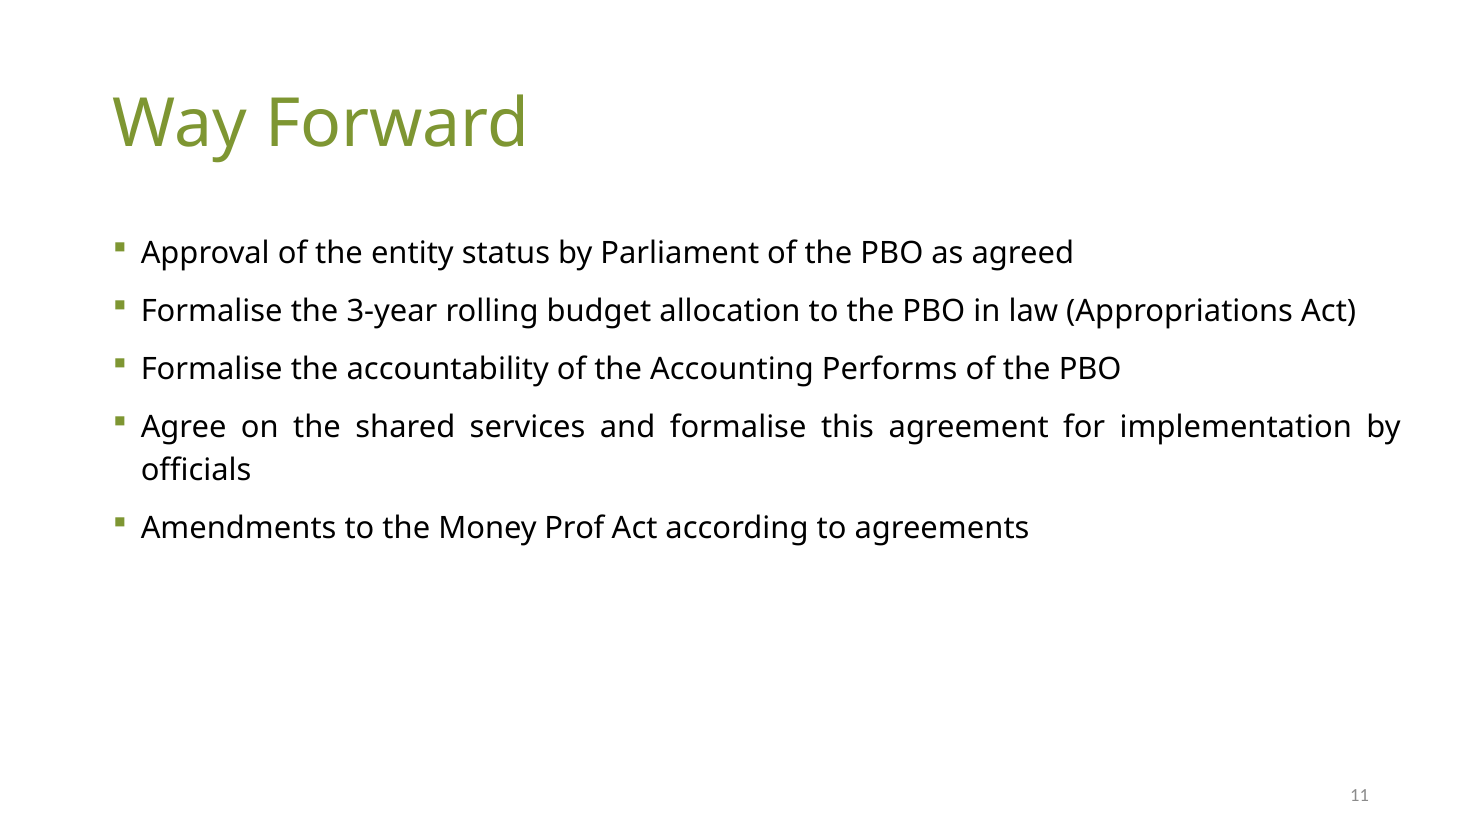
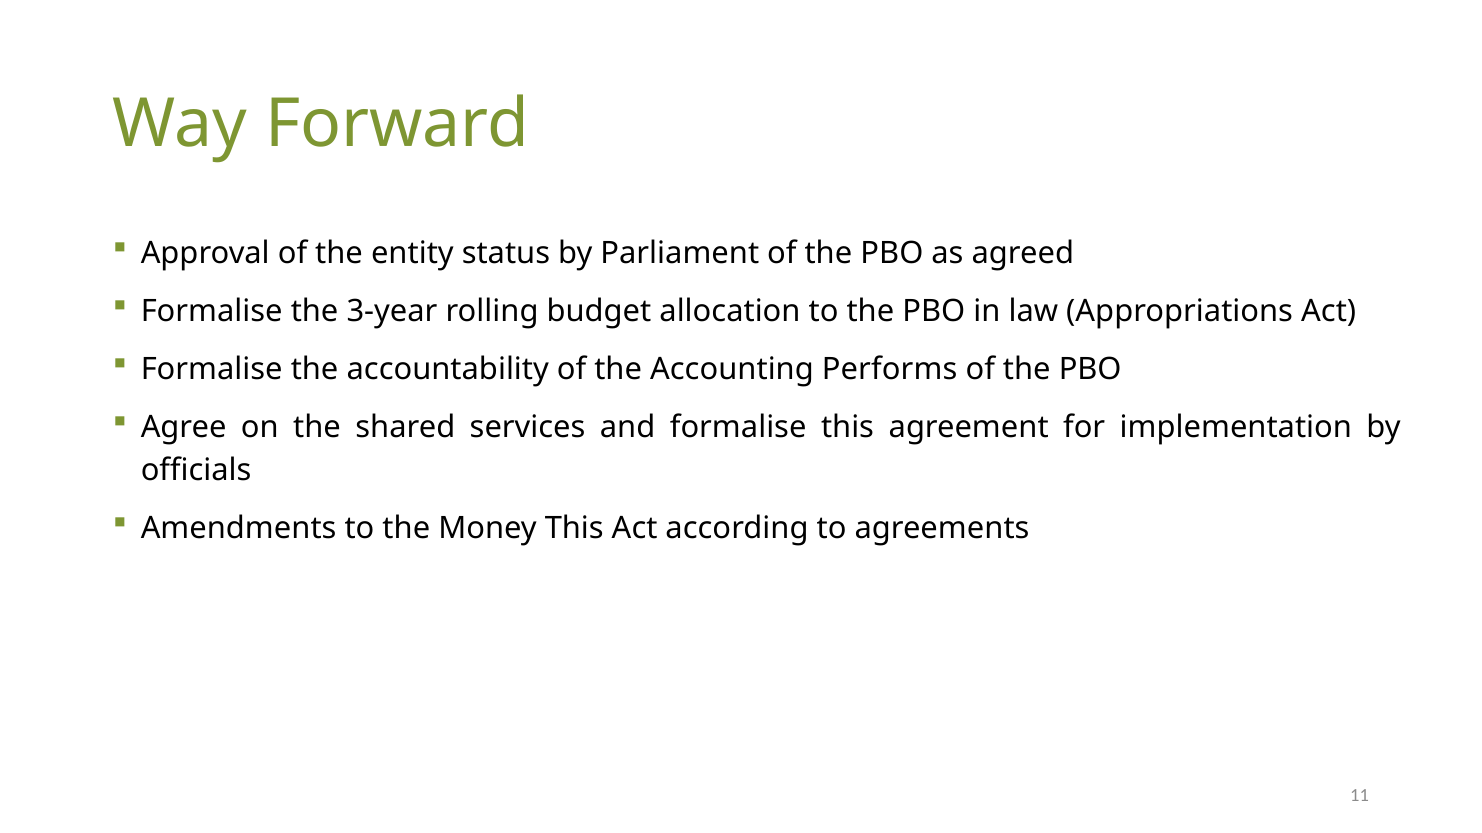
Money Prof: Prof -> This (574, 529)
